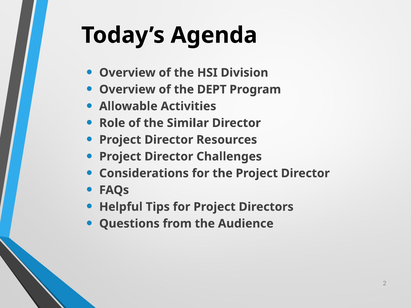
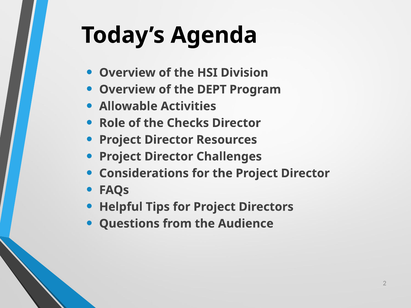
Similar: Similar -> Checks (188, 123)
